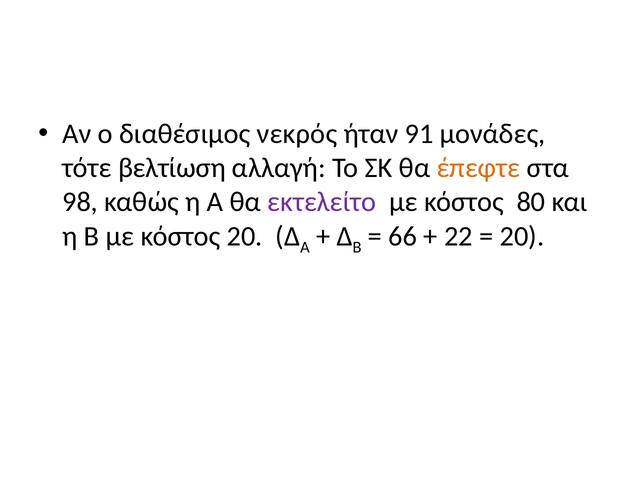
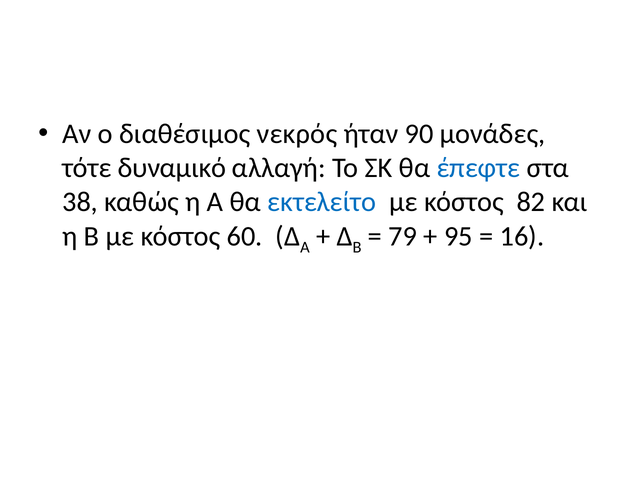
91: 91 -> 90 (419, 134)
βελτίωση: βελτίωση -> δυναμικό (172, 168)
έπεφτε colour: orange -> blue (478, 168)
98: 98 -> 38 (80, 202)
εκτελείτο colour: purple -> blue (322, 202)
80: 80 -> 82 (531, 202)
κόστος 20: 20 -> 60 (245, 236)
66: 66 -> 79 (403, 236)
22: 22 -> 95 (458, 236)
20: 20 -> 16 (522, 236)
